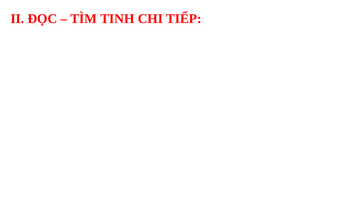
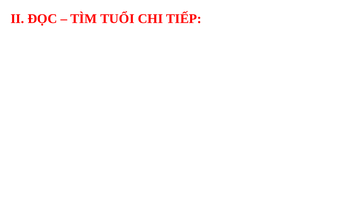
TINH: TINH -> TUỔI (117, 19)
